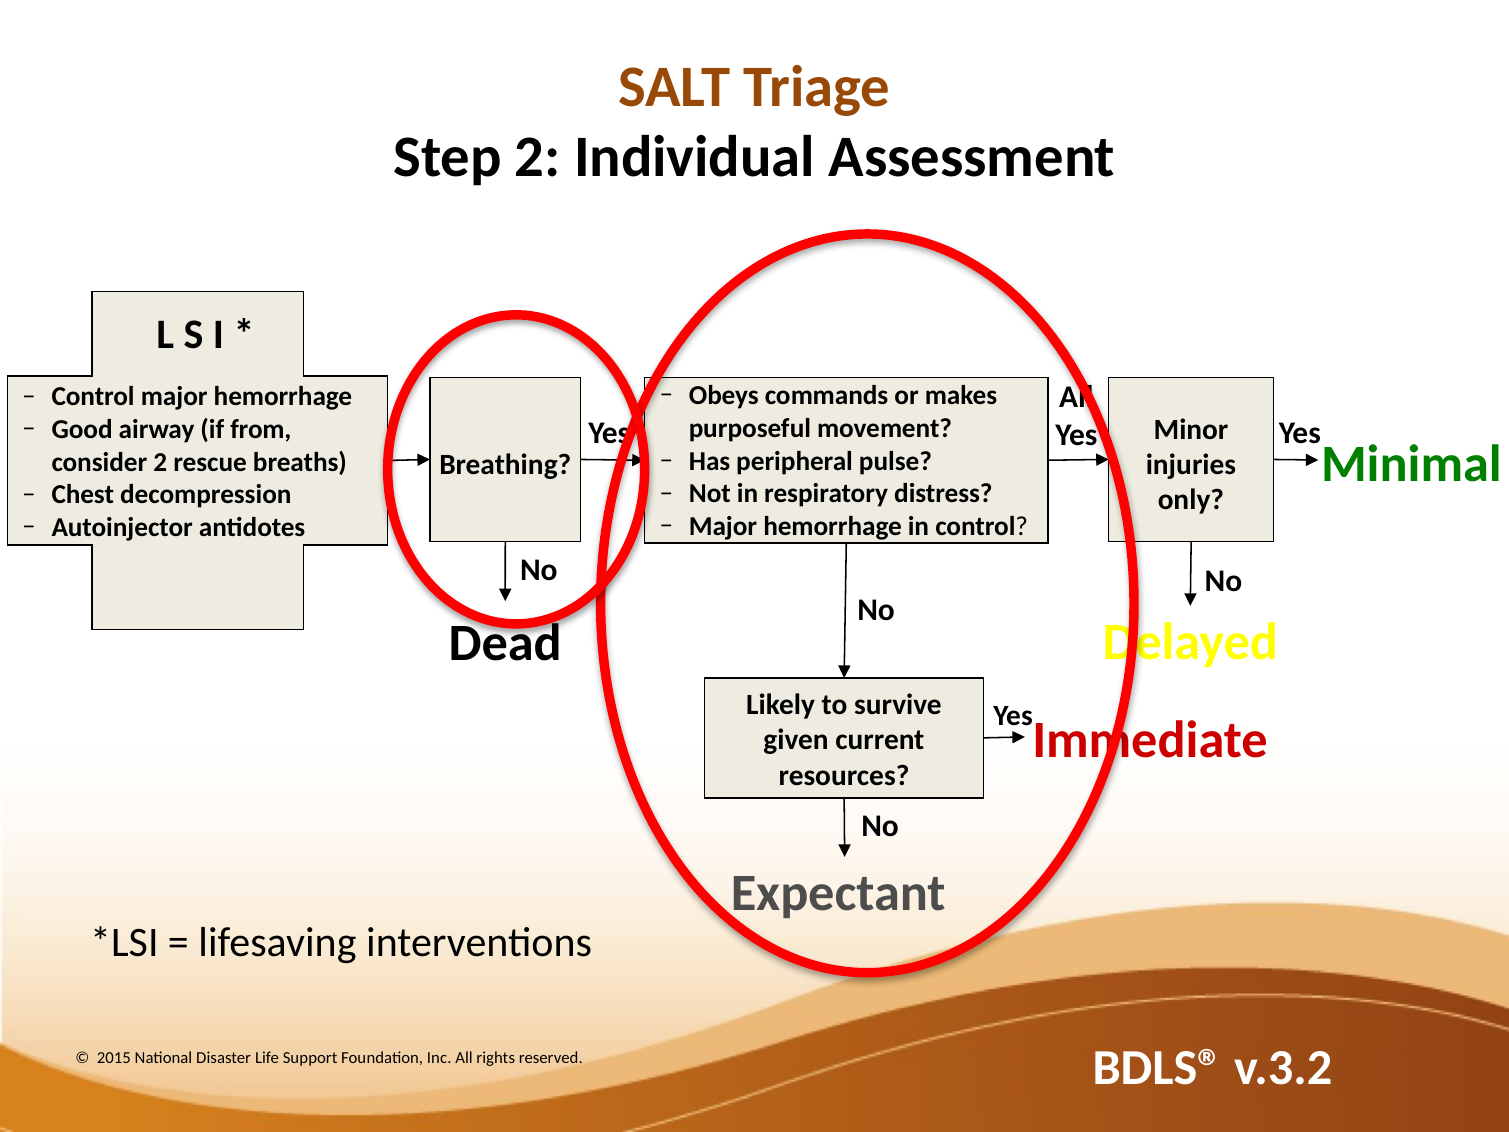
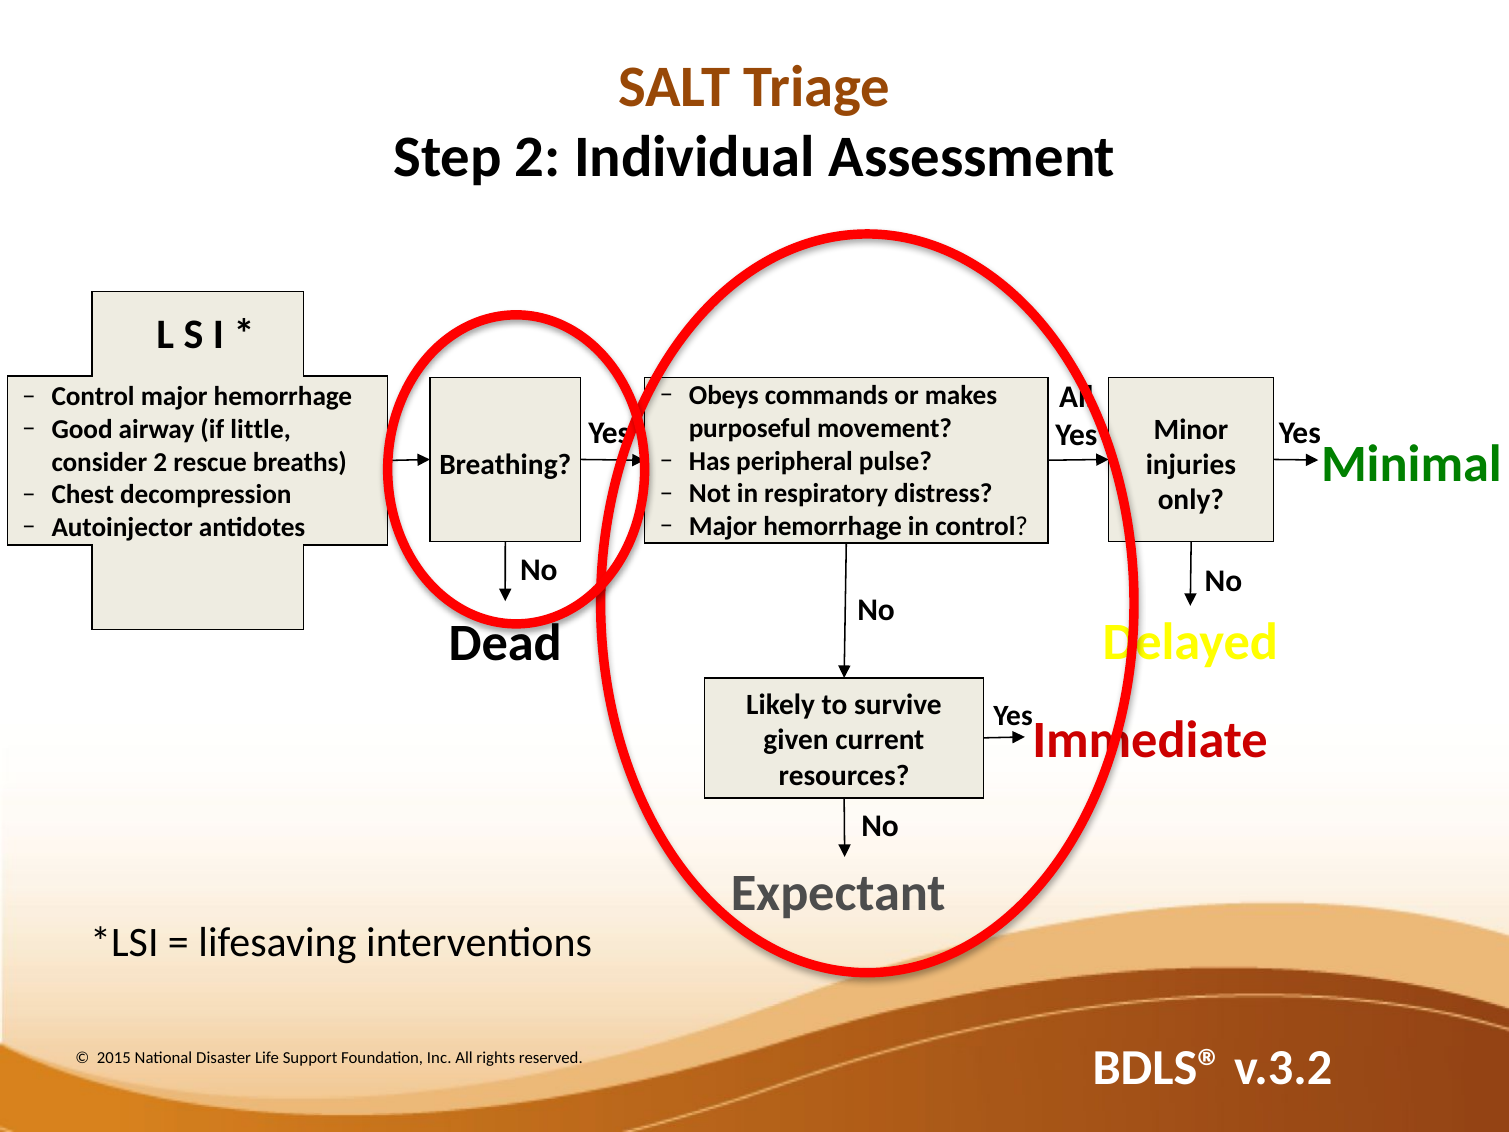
from: from -> little (261, 429)
